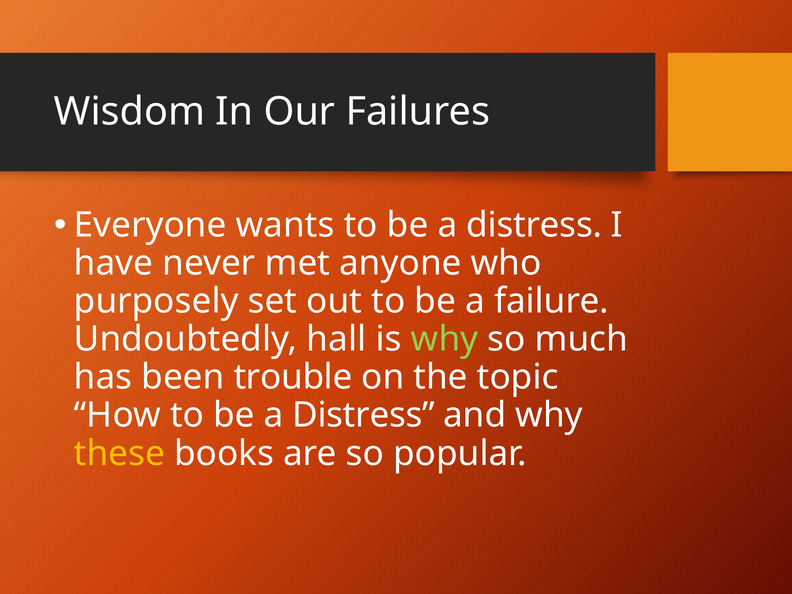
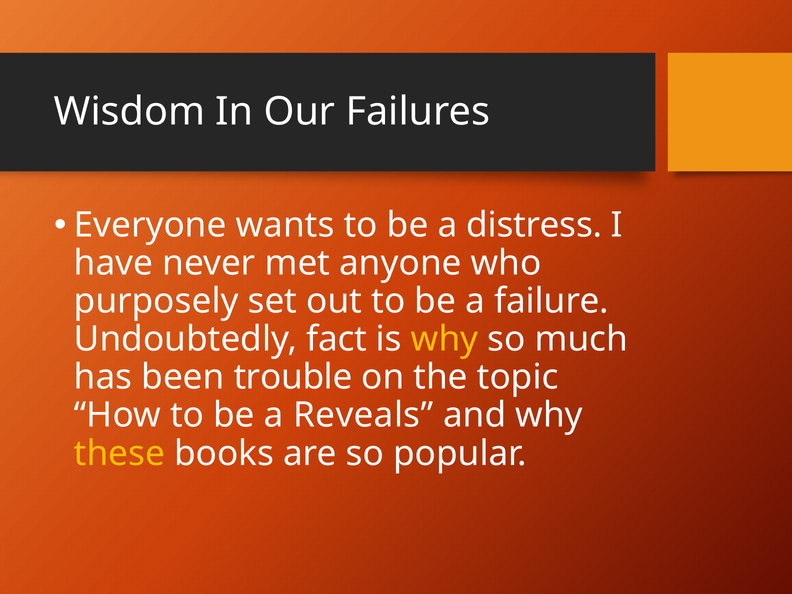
hall: hall -> fact (337, 339)
why colour: light green -> yellow (445, 339)
Distress: Distress -> Reveals (363, 415)
